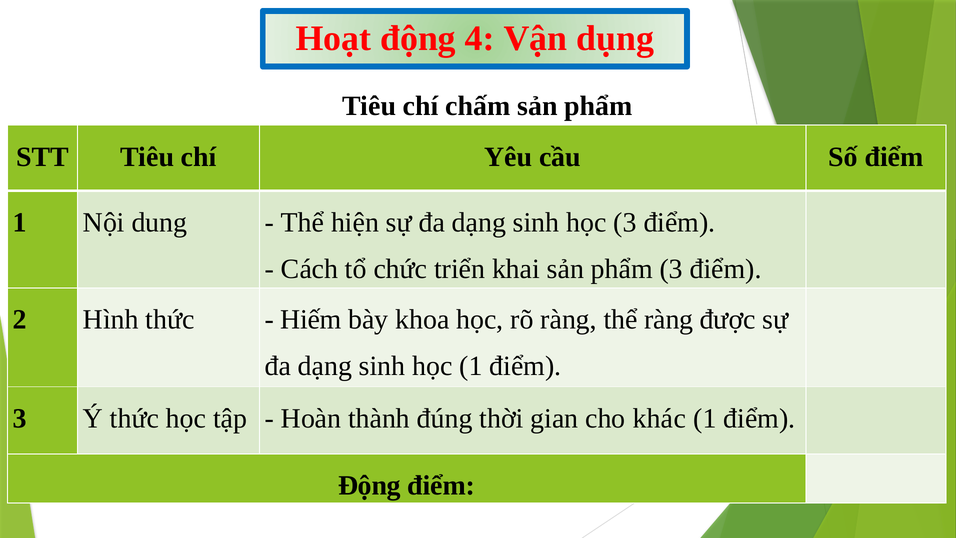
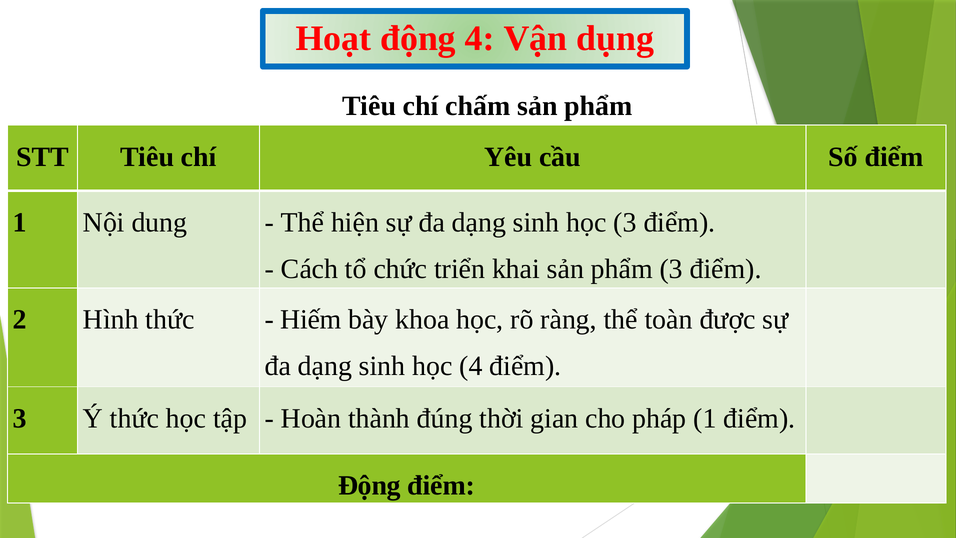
thể ràng: ràng -> toàn (669, 320)
học 1: 1 -> 4 (471, 366)
khác: khác -> pháp (659, 418)
